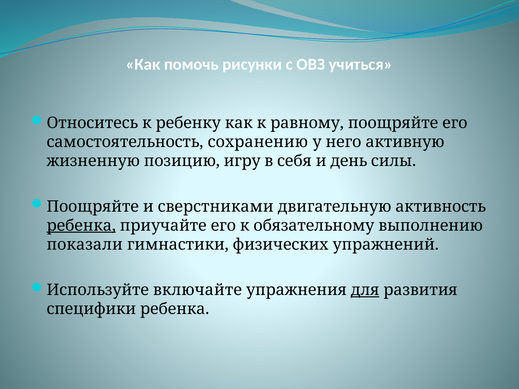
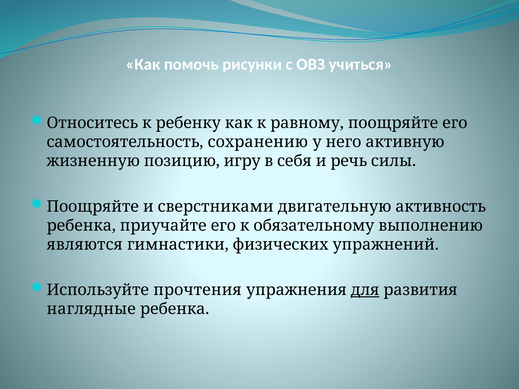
день: день -> речь (349, 161)
ребенка underline: present -> none (81, 226)
показали: показали -> являются (85, 245)
включайте: включайте -> прочтения (197, 290)
специфики: специфики -> наглядные (91, 309)
